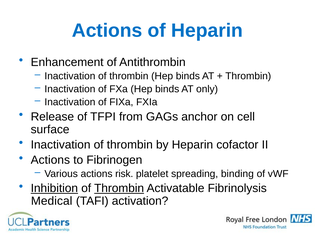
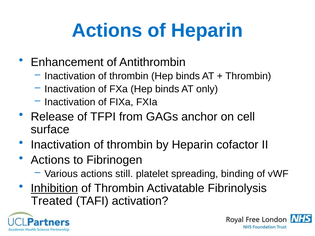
risk: risk -> still (124, 174)
Thrombin underline: present -> none (119, 188)
Medical: Medical -> Treated (52, 201)
